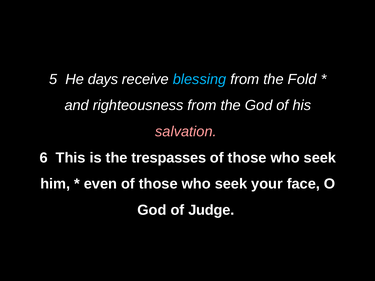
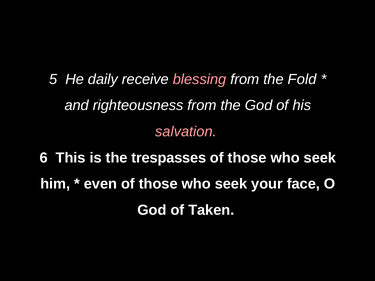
days: days -> daily (103, 79)
blessing colour: light blue -> pink (200, 79)
Judge: Judge -> Taken (211, 210)
